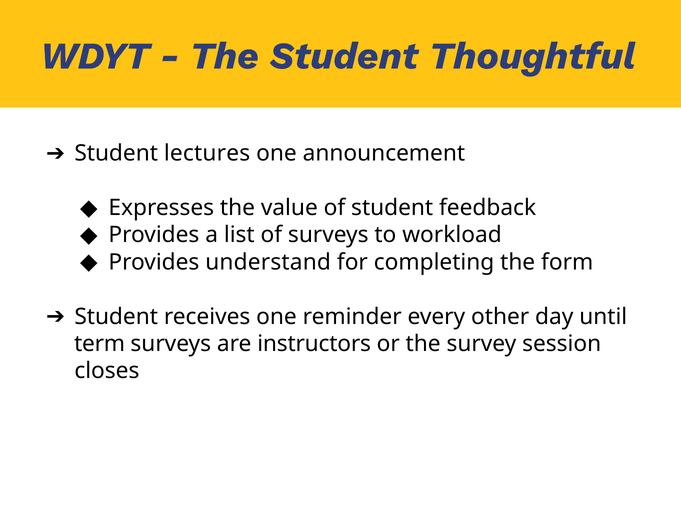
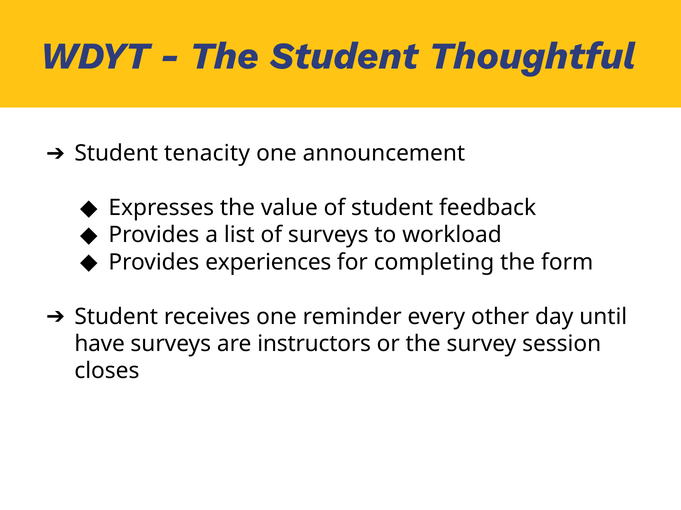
lectures: lectures -> tenacity (207, 154)
understand: understand -> experiences (268, 263)
term: term -> have (100, 344)
